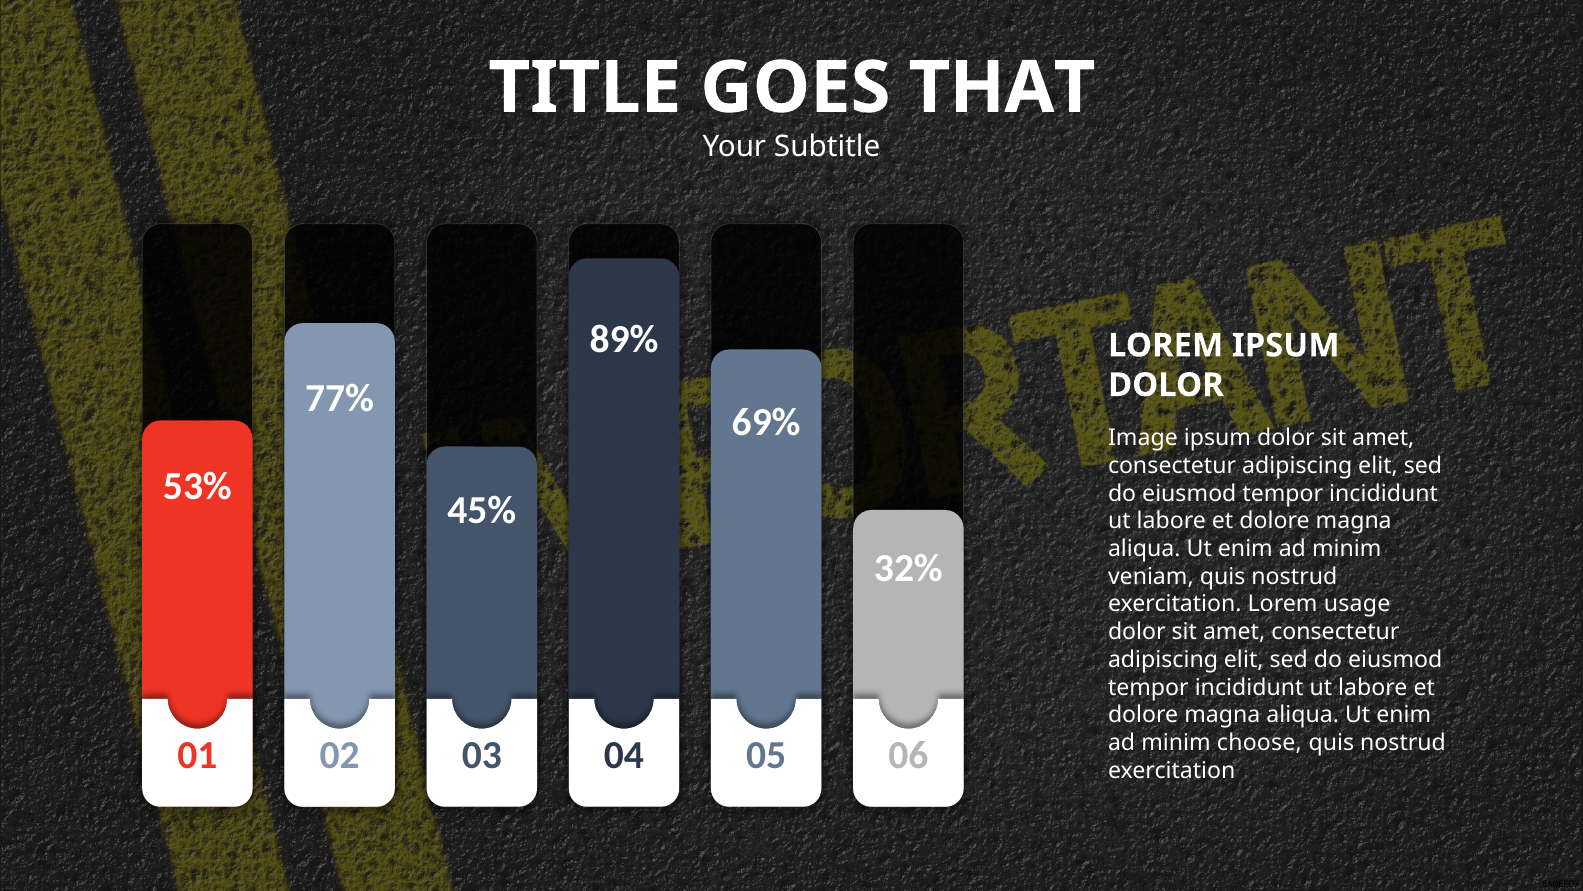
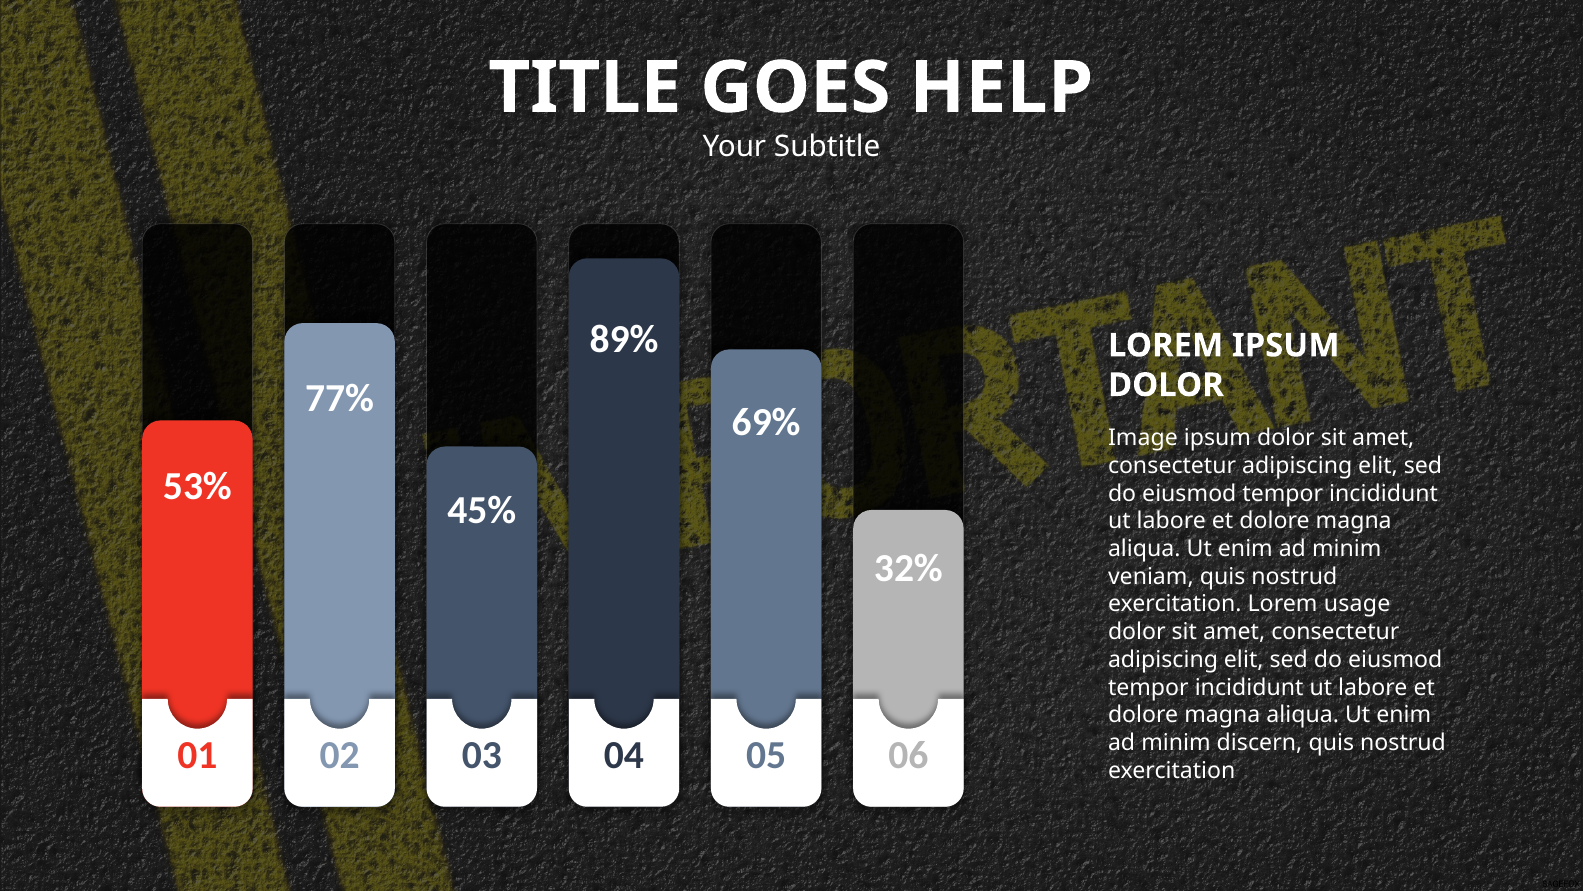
THAT: THAT -> HELP (1001, 88)
choose: choose -> discern (1260, 743)
